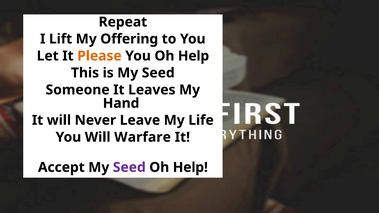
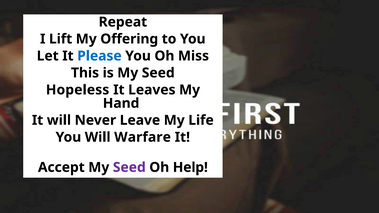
Please colour: orange -> blue (99, 56)
You Oh Help: Help -> Miss (193, 56)
Someone: Someone -> Hopeless (78, 90)
